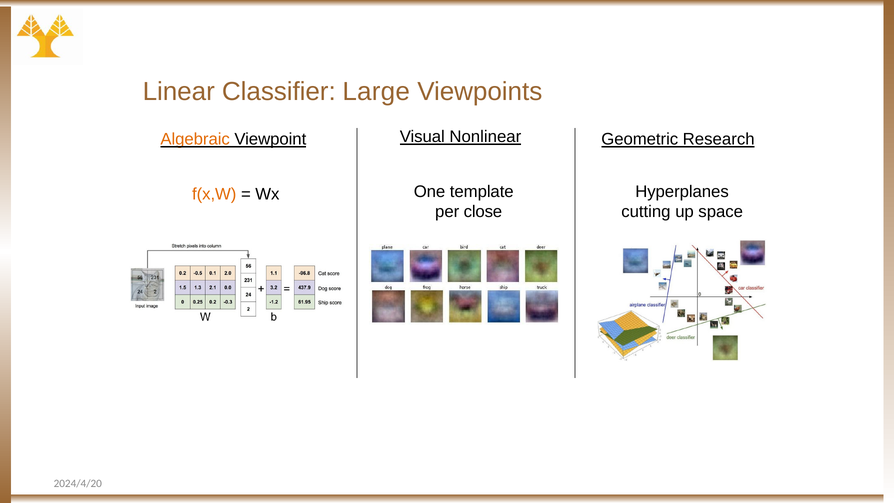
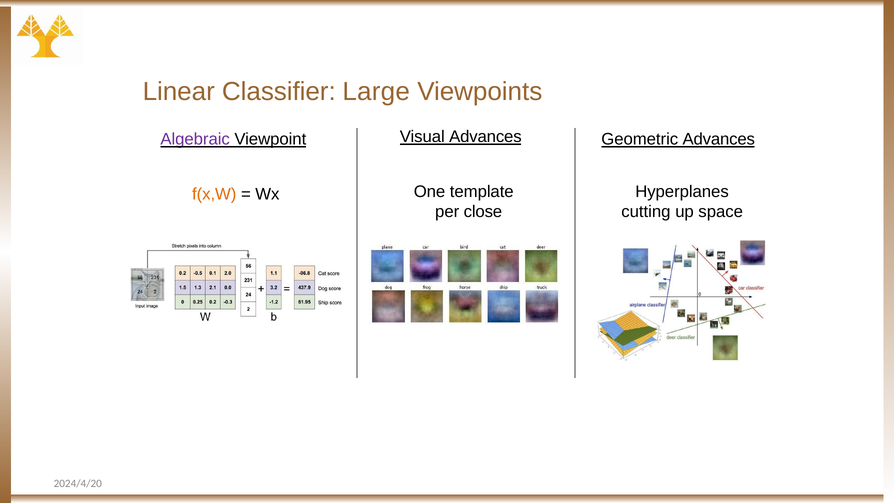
Algebraic colour: orange -> purple (195, 139)
Visual Nonlinear: Nonlinear -> Advances (485, 137)
Geometric Research: Research -> Advances (719, 139)
